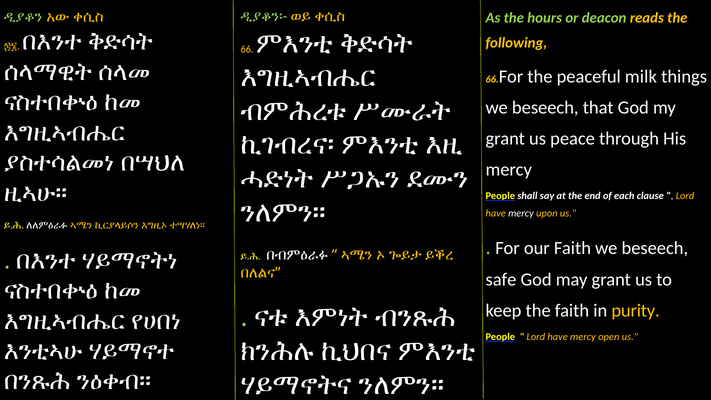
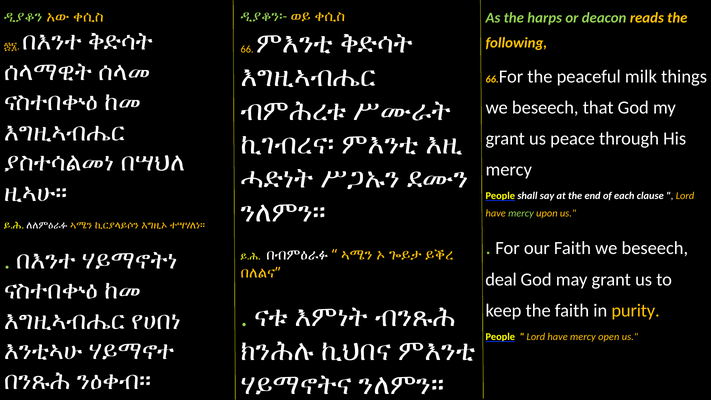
hours: hours -> harps (545, 18)
mercy colour: white -> light green (521, 213)
safe: safe -> deal (501, 280)
